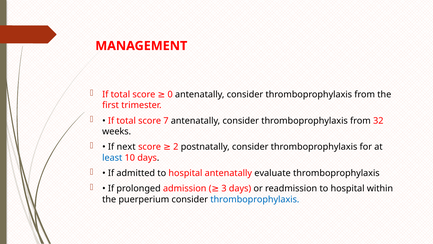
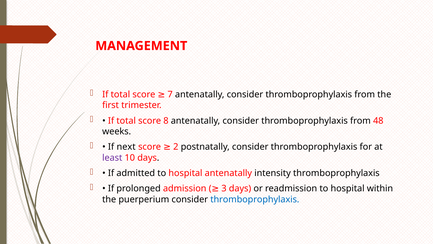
0: 0 -> 7 (170, 94)
7: 7 -> 8 (166, 120)
32: 32 -> 48 (378, 120)
least colour: blue -> purple (112, 158)
evaluate: evaluate -> intensity (273, 173)
